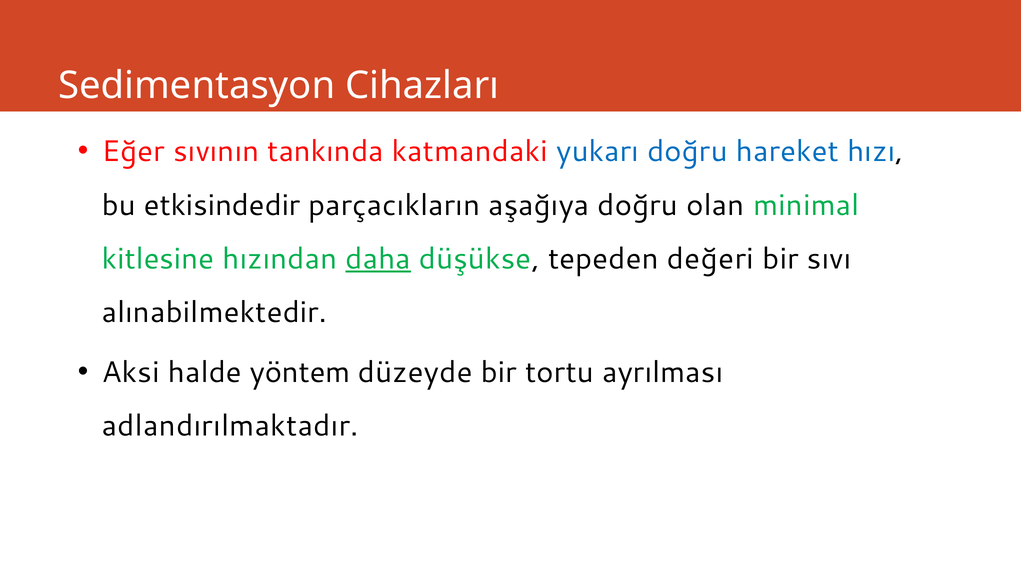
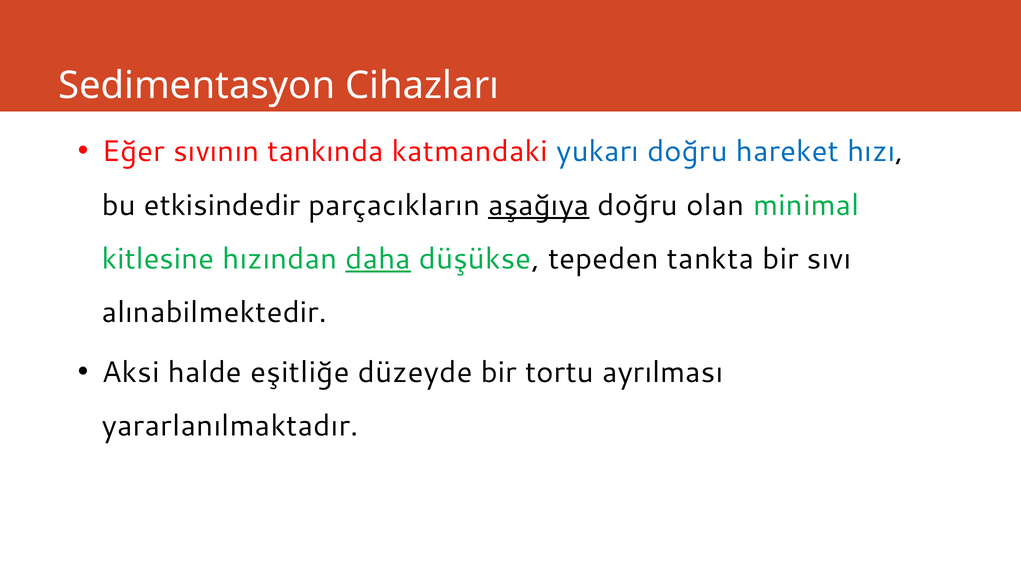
aşağıya underline: none -> present (539, 205)
değeri: değeri -> tankta (711, 259)
yöntem: yöntem -> eşitliğe (300, 373)
adlandırılmaktadır: adlandırılmaktadır -> yararlanılmaktadır (230, 426)
